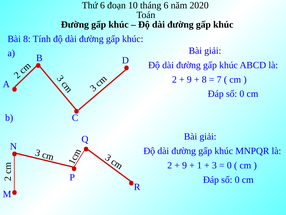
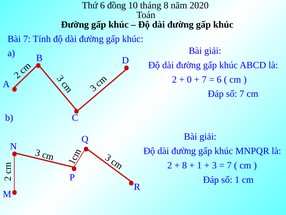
đoạn: đoạn -> đồng (117, 5)
tháng 6: 6 -> 8 (166, 5)
Bài 8: 8 -> 7 (27, 39)
9: 9 -> 0 (189, 79)
8: 8 -> 7 (204, 79)
7: 7 -> 6 (219, 79)
0: 0 -> 7 (242, 94)
9: 9 -> 8 (185, 165)
0: 0 -> 7 (229, 165)
0: 0 -> 1 (237, 179)
